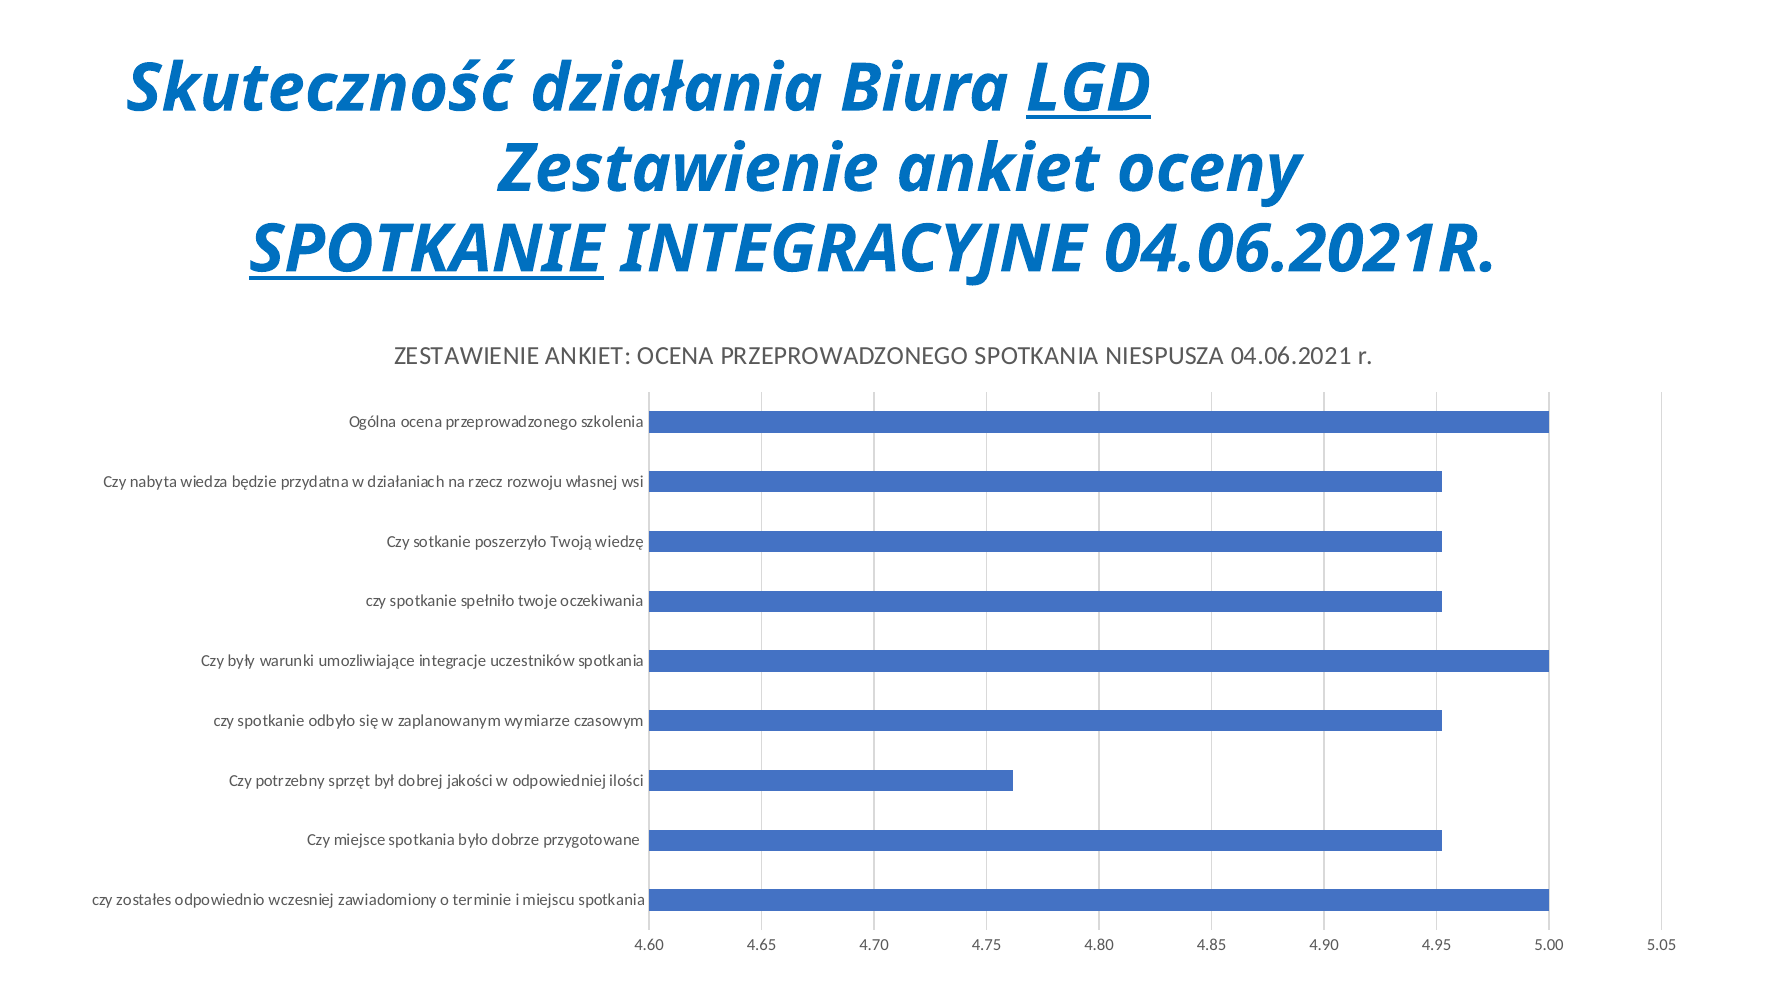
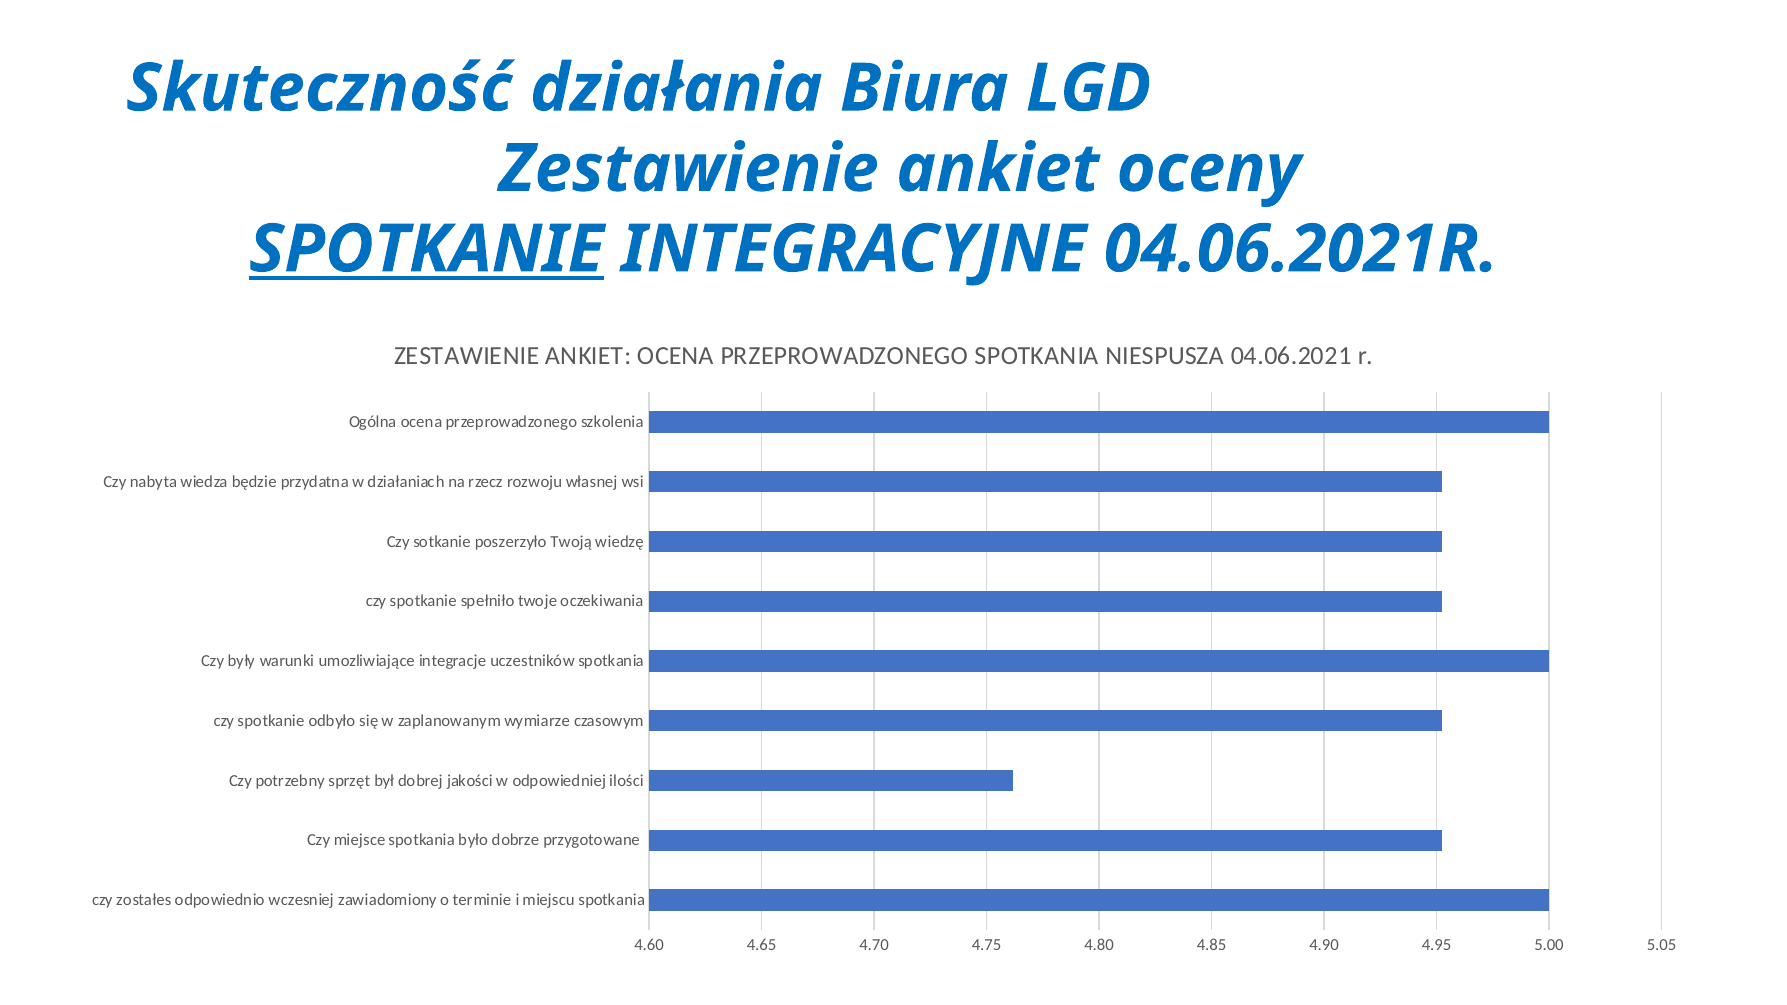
LGD underline: present -> none (1089, 88)
